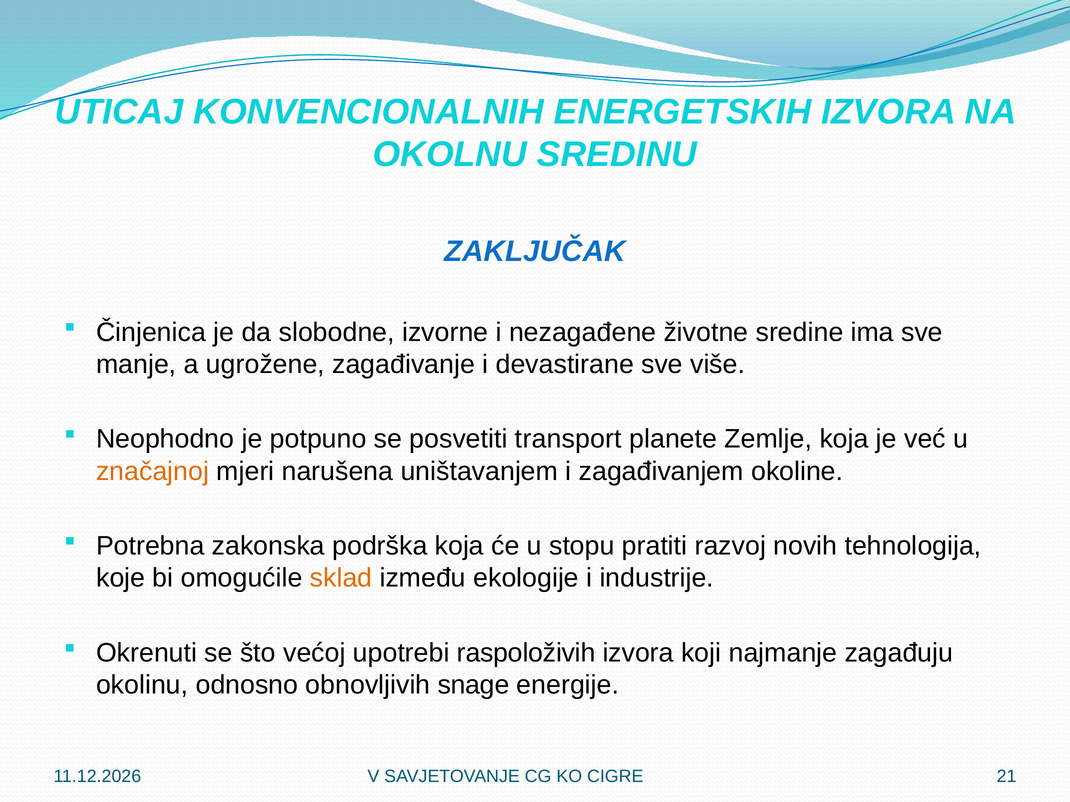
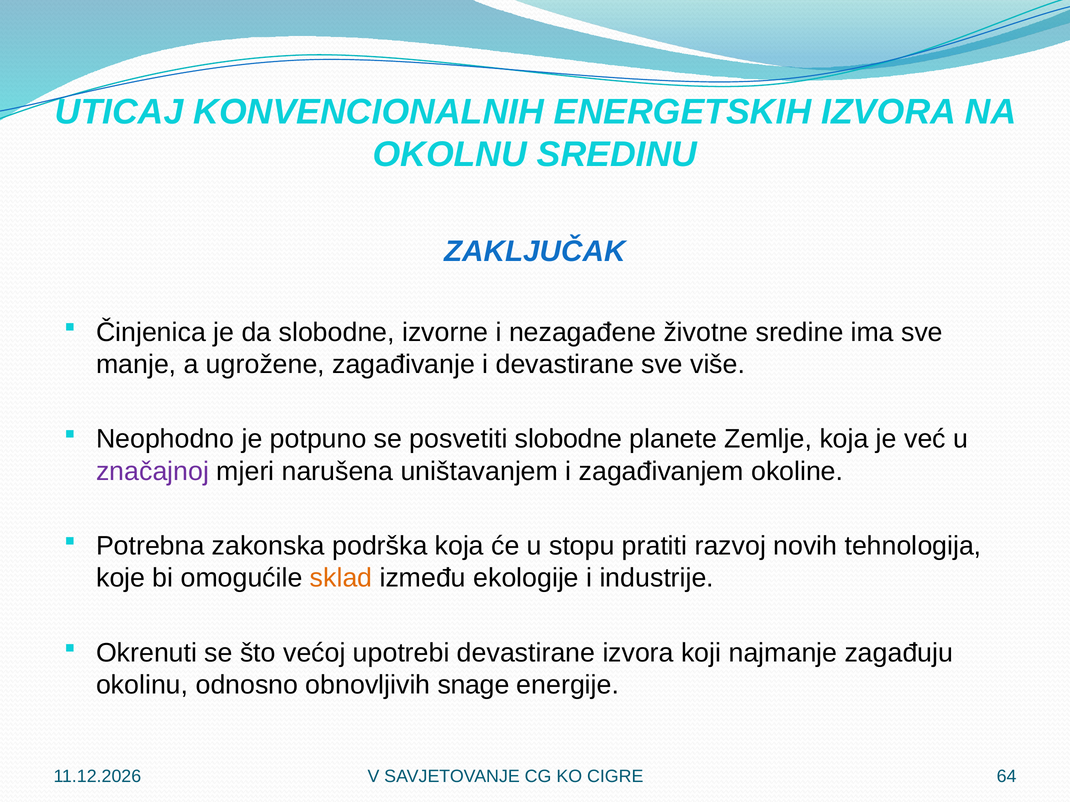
posvetiti transport: transport -> slobodne (569, 439)
značajnoj colour: orange -> purple (153, 471)
upotrebi raspoloživih: raspoloživih -> devastirane (526, 653)
21: 21 -> 64 (1007, 777)
